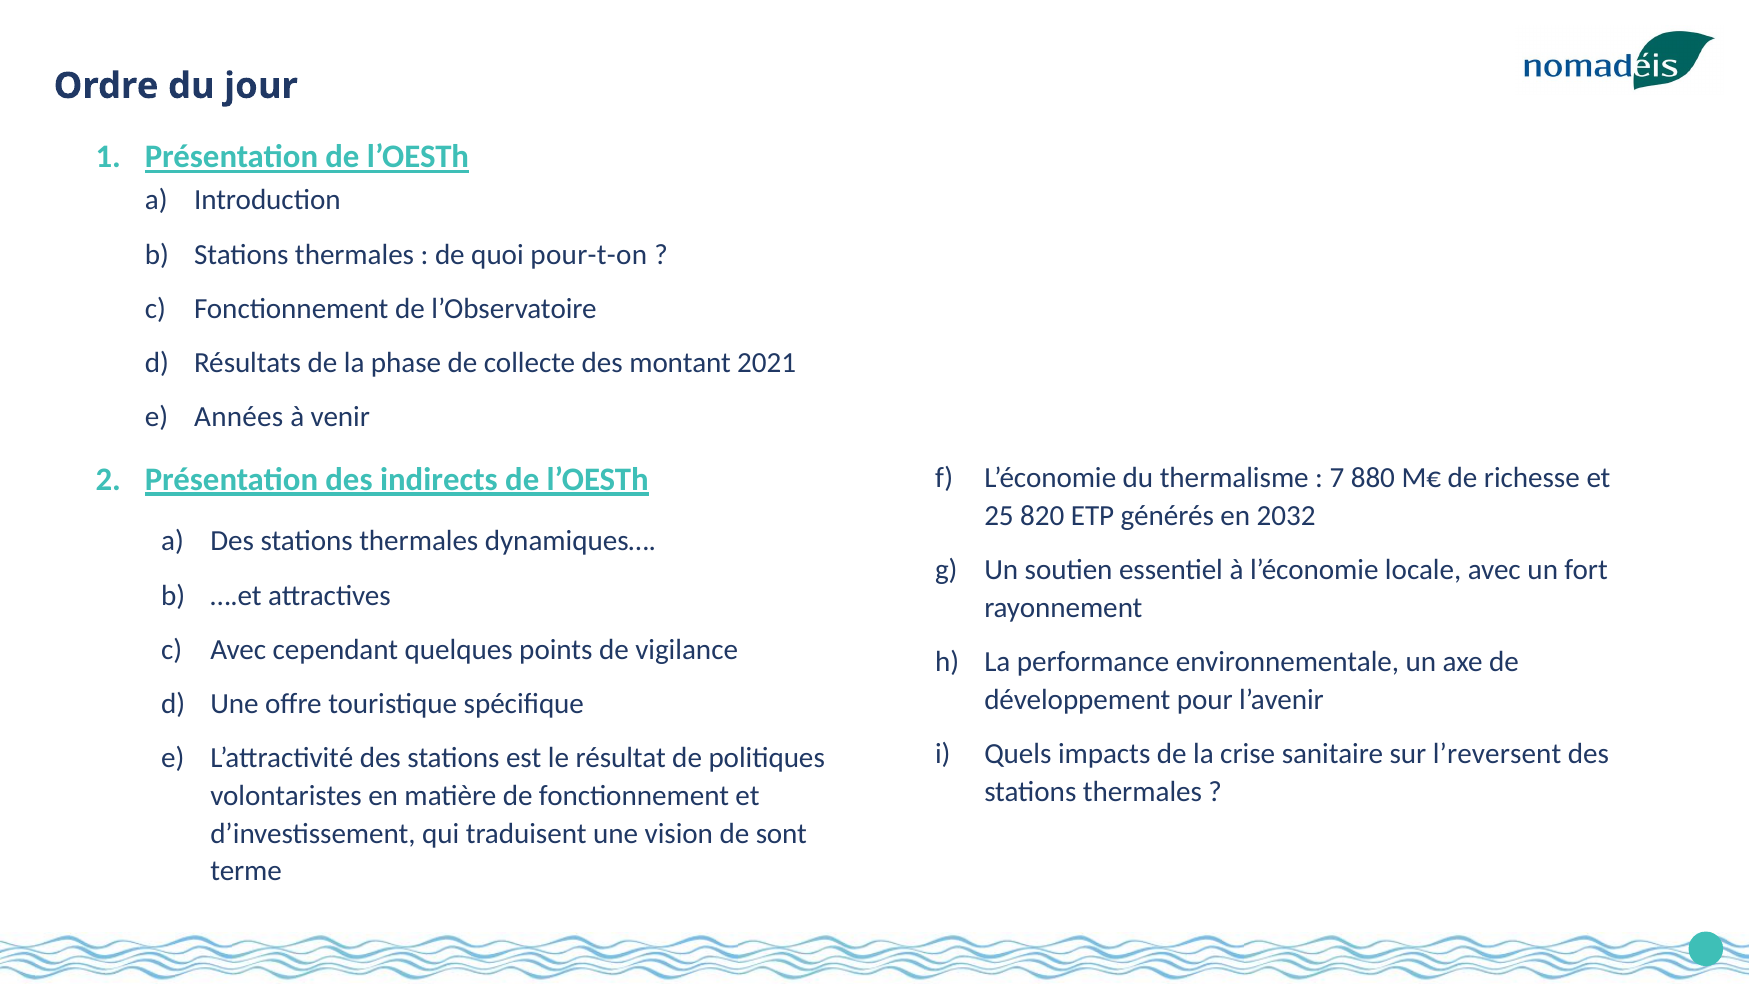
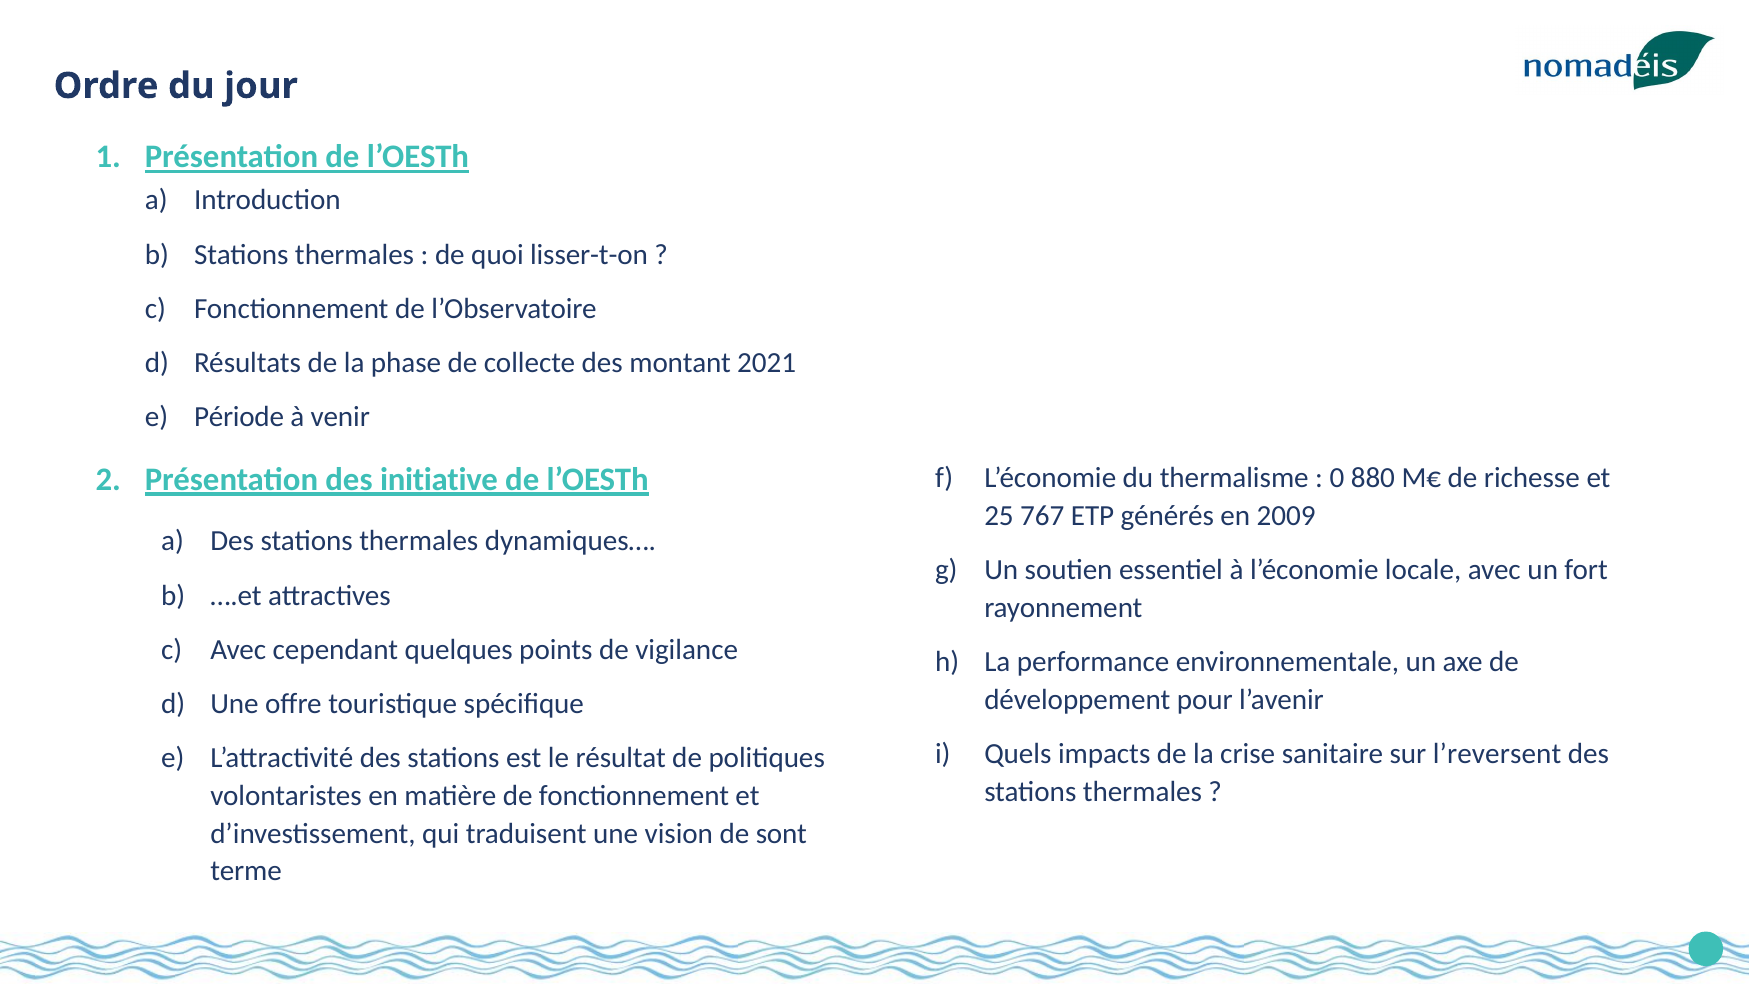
pour-t-on: pour-t-on -> lisser-t-on (589, 254)
Années: Années -> Période (239, 417)
7: 7 -> 0 (1337, 478)
indirects: indirects -> initiative (439, 480)
820: 820 -> 767 (1042, 516)
2032: 2032 -> 2009 (1286, 516)
